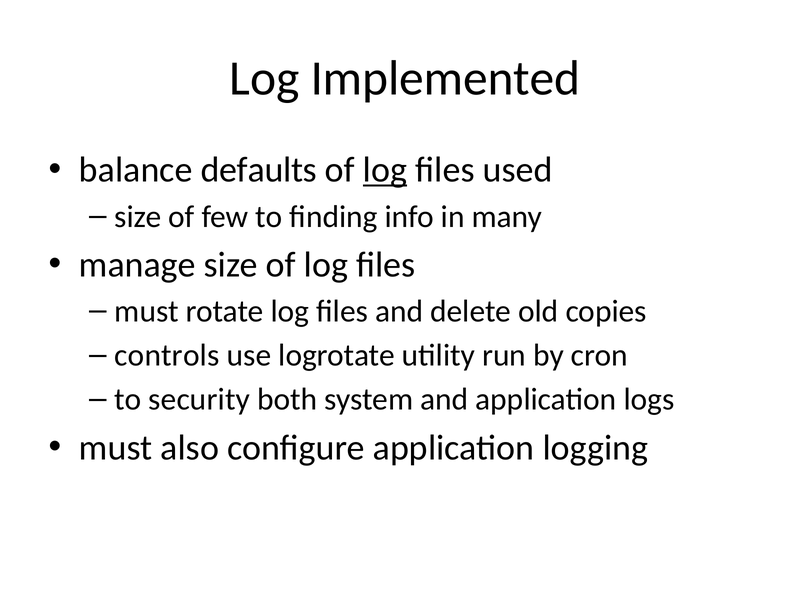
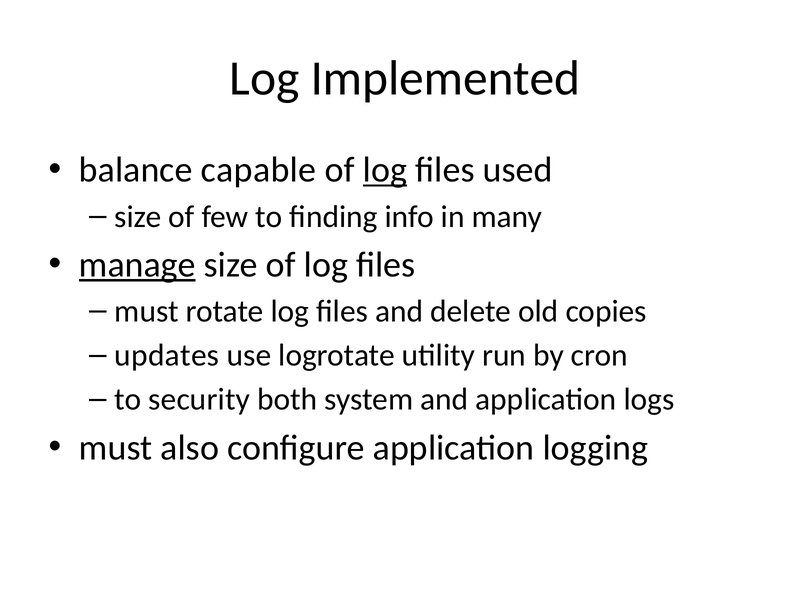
defaults: defaults -> capable (259, 170)
manage underline: none -> present (137, 264)
controls: controls -> updates (167, 355)
